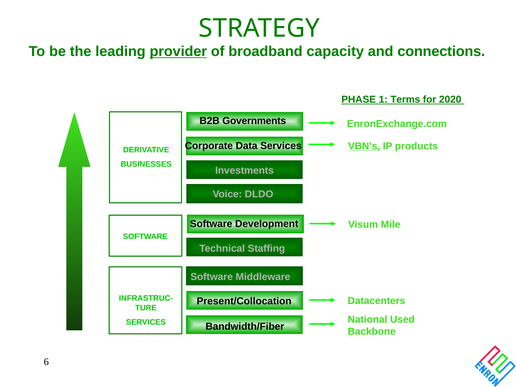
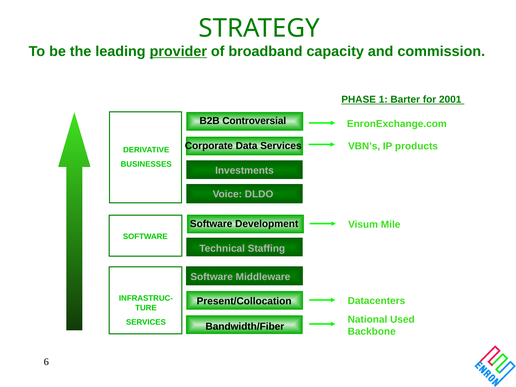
connections: connections -> commission (441, 52)
Terms: Terms -> Barter (405, 100)
2020: 2020 -> 2001 (450, 100)
Governments: Governments -> Controversial (254, 121)
VBN’s underline: present -> none (364, 146)
